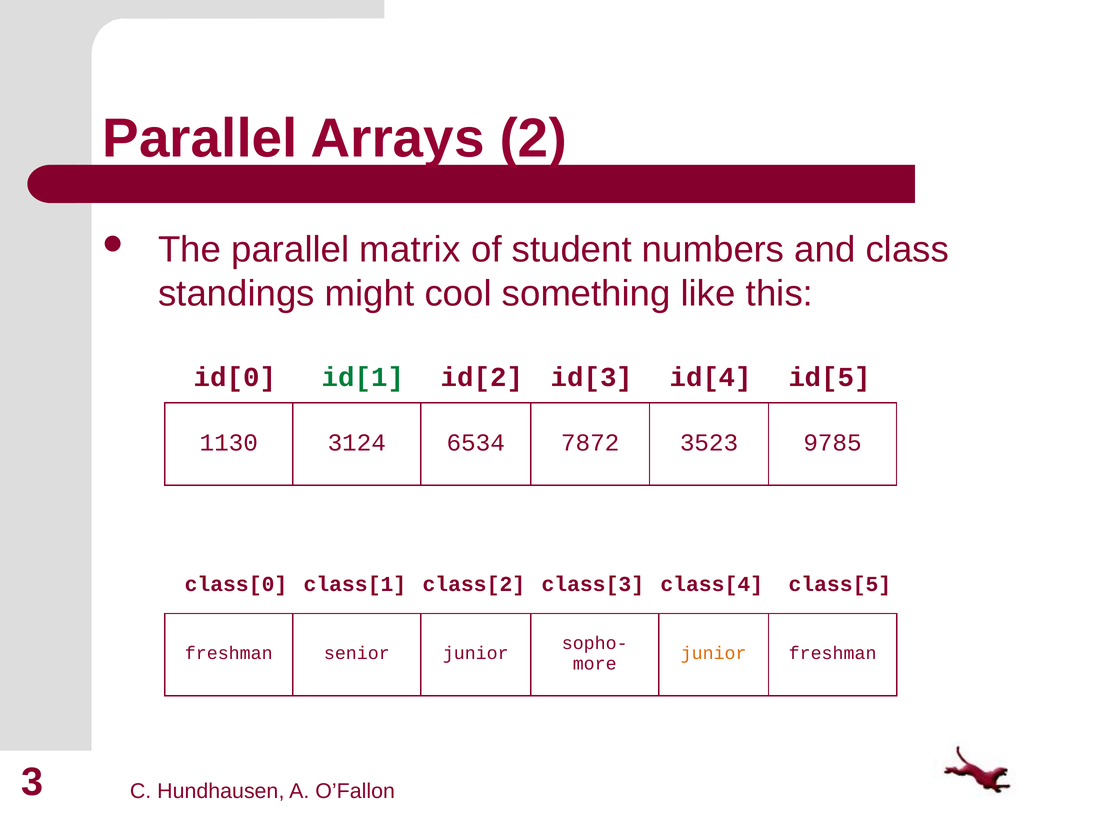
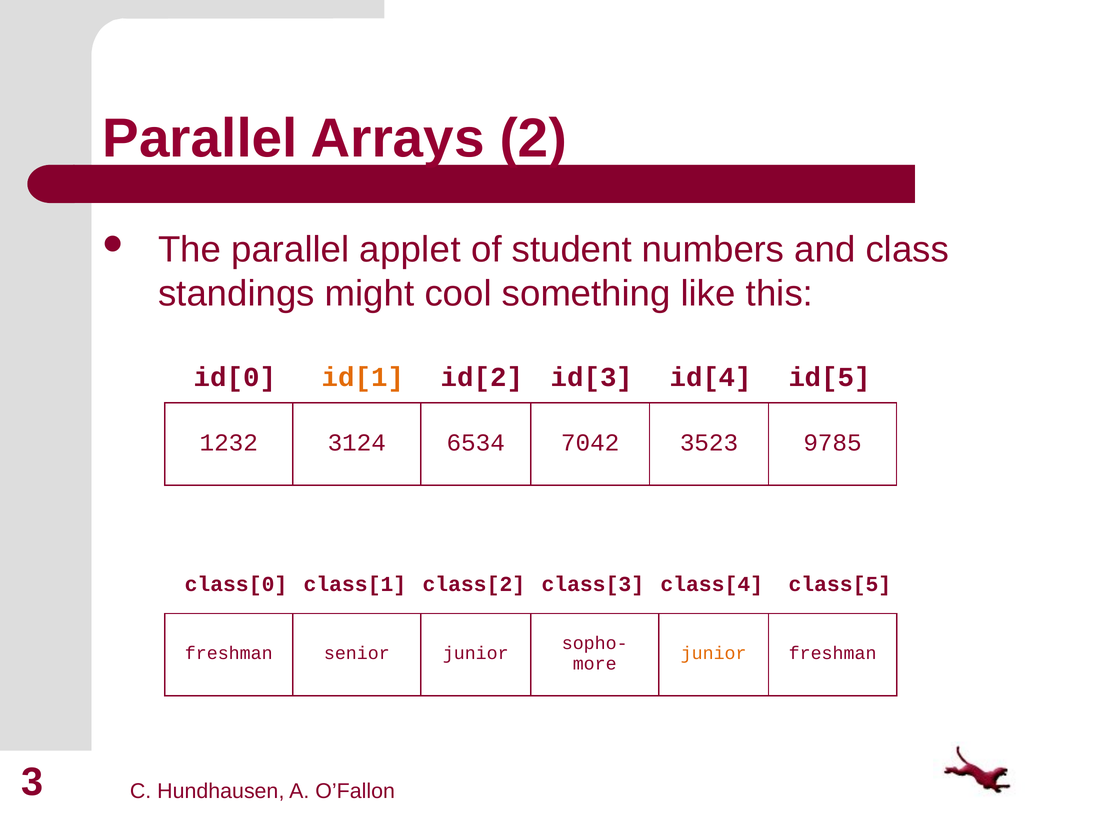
matrix: matrix -> applet (410, 250)
id[1 colour: green -> orange (363, 377)
1130: 1130 -> 1232 (229, 442)
7872: 7872 -> 7042 (590, 442)
